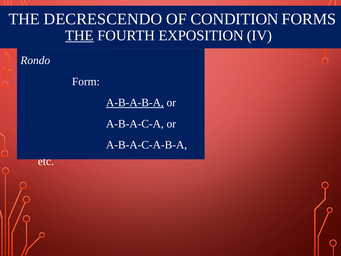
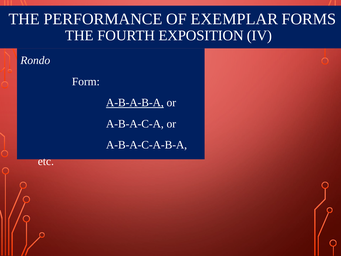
DECRESCENDO: DECRESCENDO -> PERFORMANCE (103, 19)
CONDITION: CONDITION -> EXEMPLAR (234, 19)
THE underline: present -> none (79, 36)
